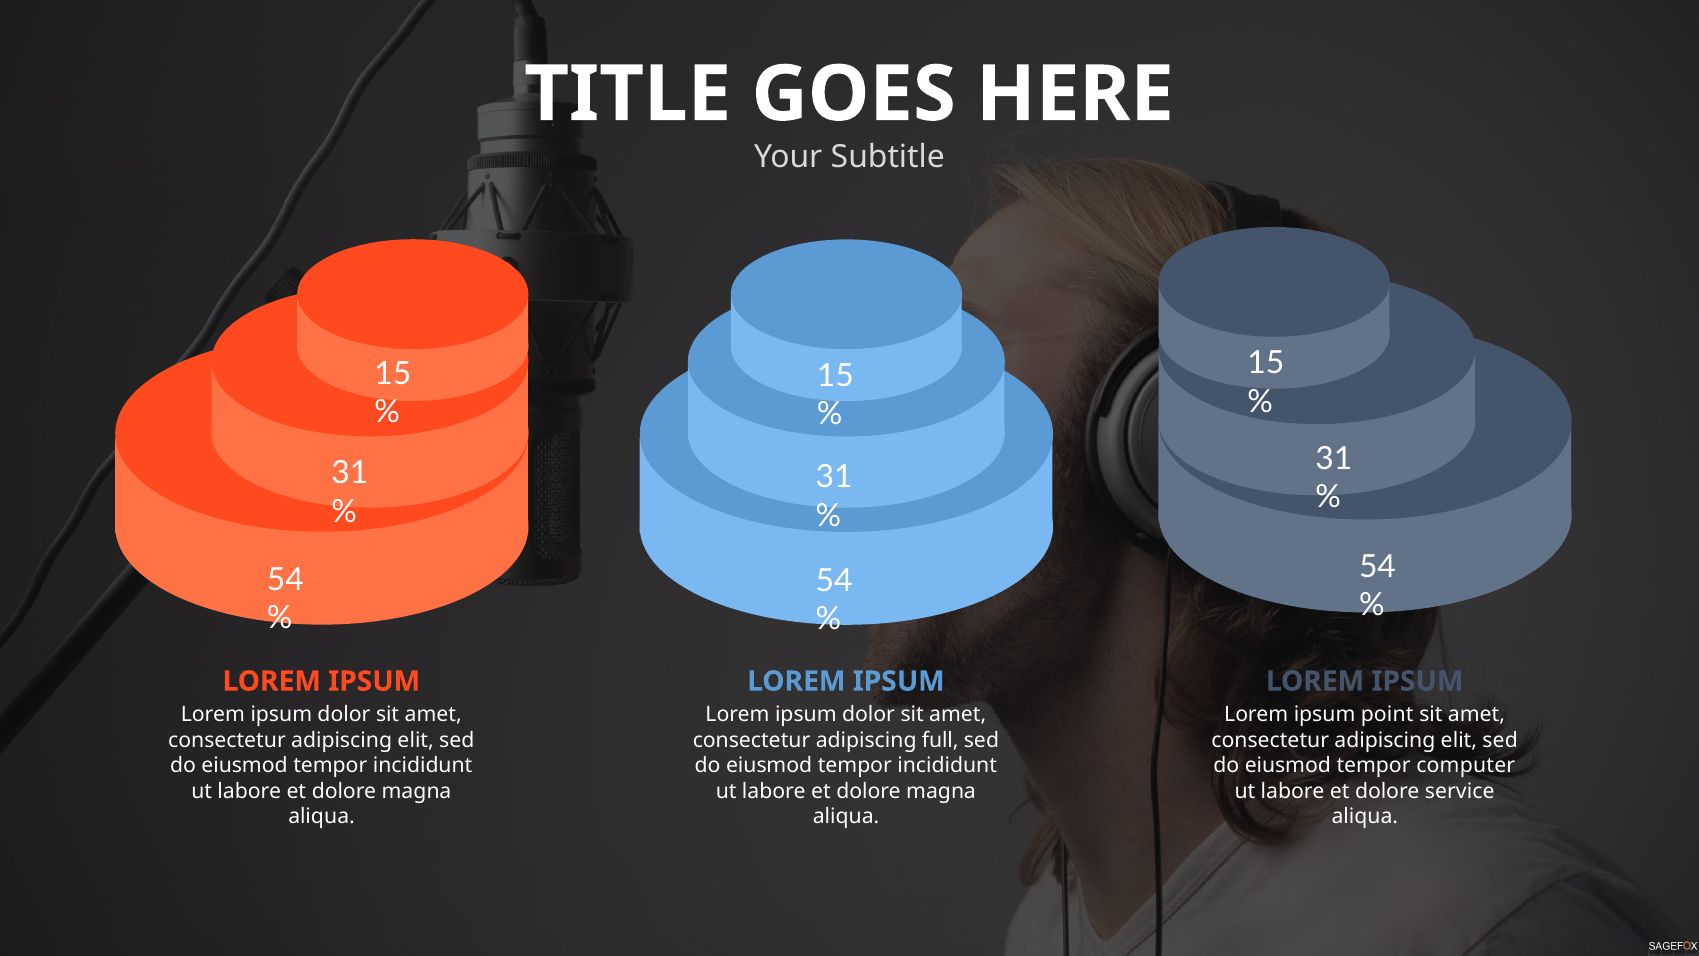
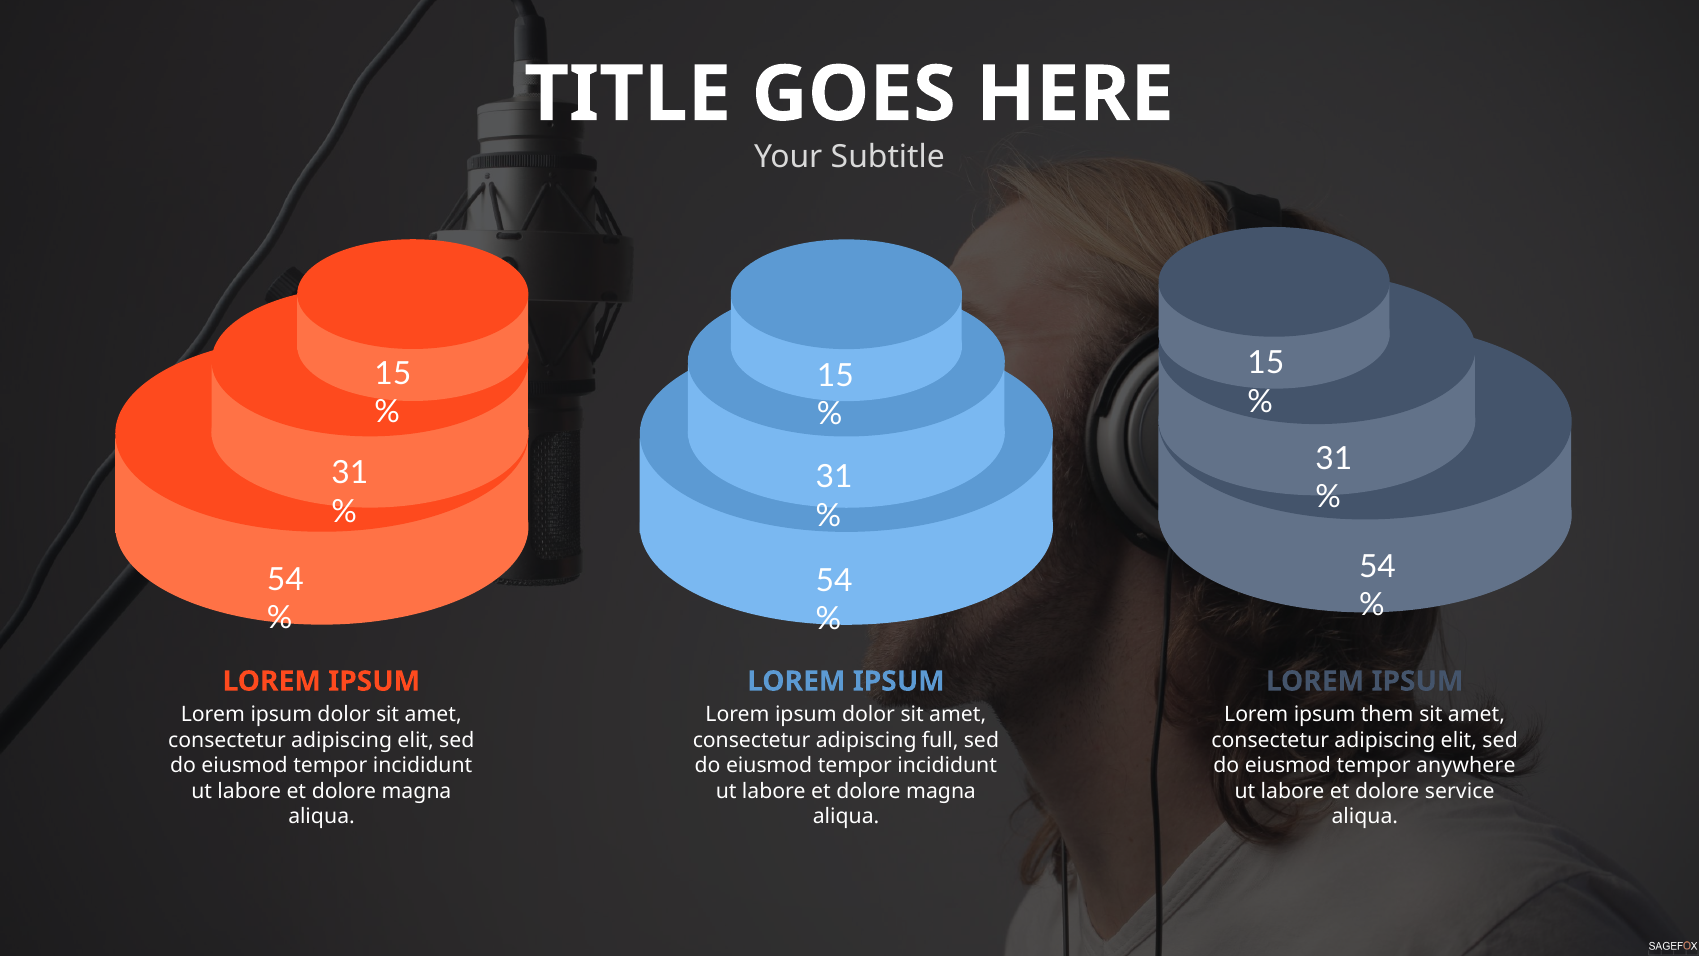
point: point -> them (1387, 715)
computer: computer -> anywhere (1466, 766)
